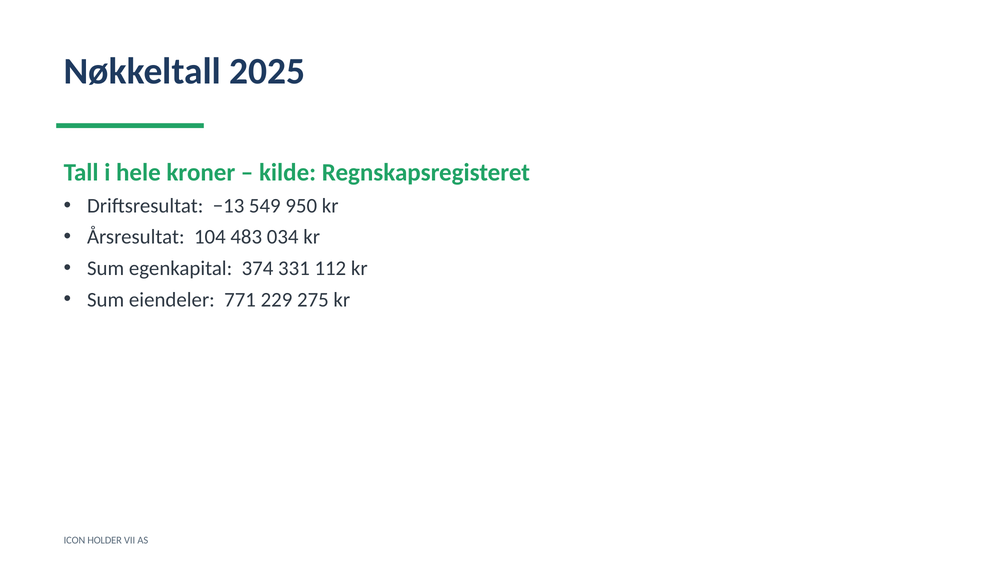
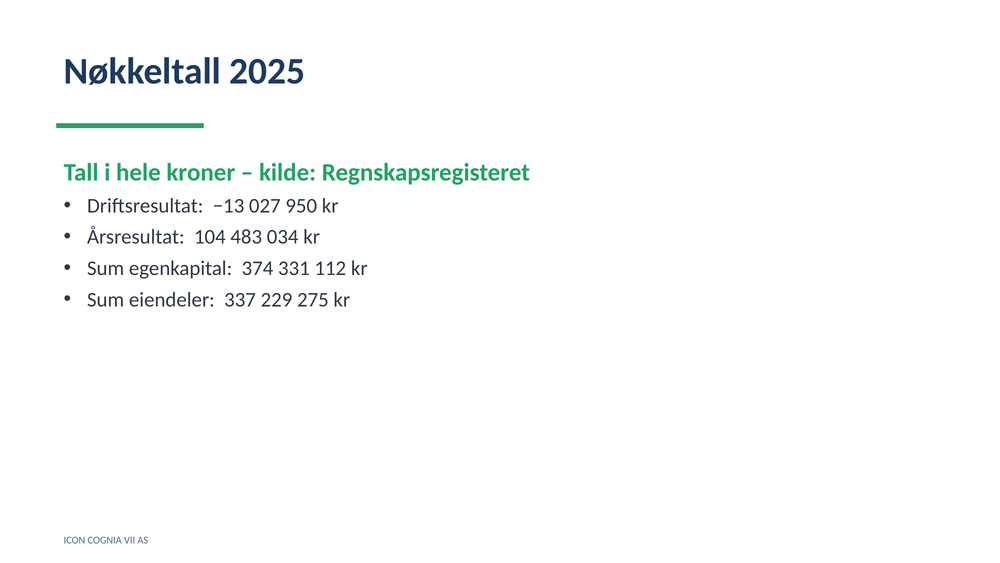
549: 549 -> 027 (265, 206)
771: 771 -> 337 (240, 299)
HOLDER: HOLDER -> COGNIA (105, 540)
